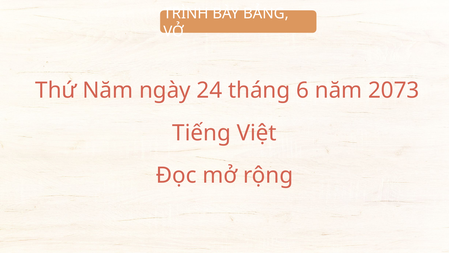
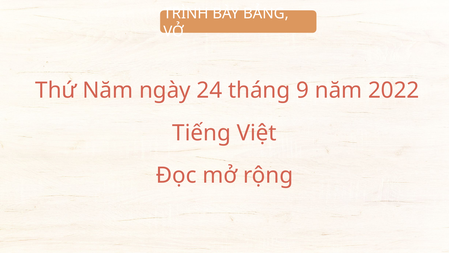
6: 6 -> 9 (303, 90)
2073: 2073 -> 2022 (394, 90)
